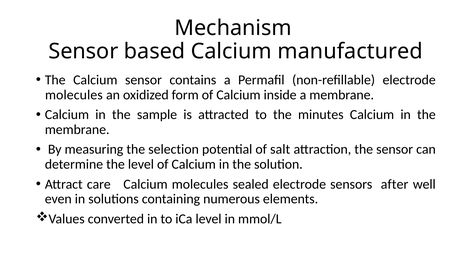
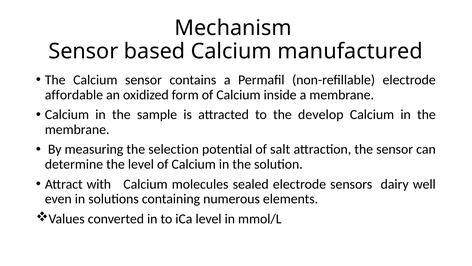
molecules: molecules -> affordable (74, 95)
minutes: minutes -> develop (321, 114)
care: care -> with (99, 184)
after: after -> dairy (395, 184)
